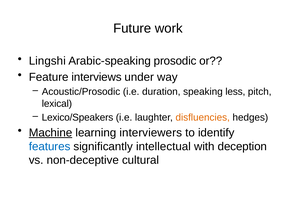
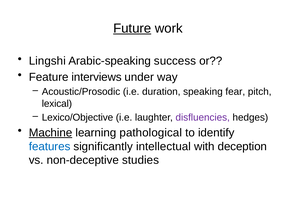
Future underline: none -> present (132, 28)
prosodic: prosodic -> success (175, 61)
less: less -> fear (235, 92)
Lexico/Speakers: Lexico/Speakers -> Lexico/Objective (77, 117)
disfluencies colour: orange -> purple (203, 117)
interviewers: interviewers -> pathological (151, 133)
cultural: cultural -> studies (140, 160)
